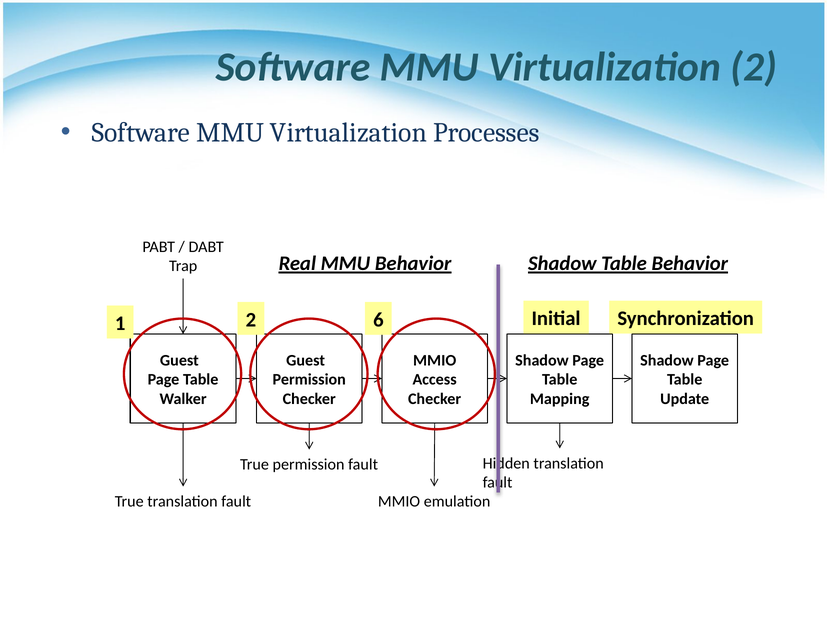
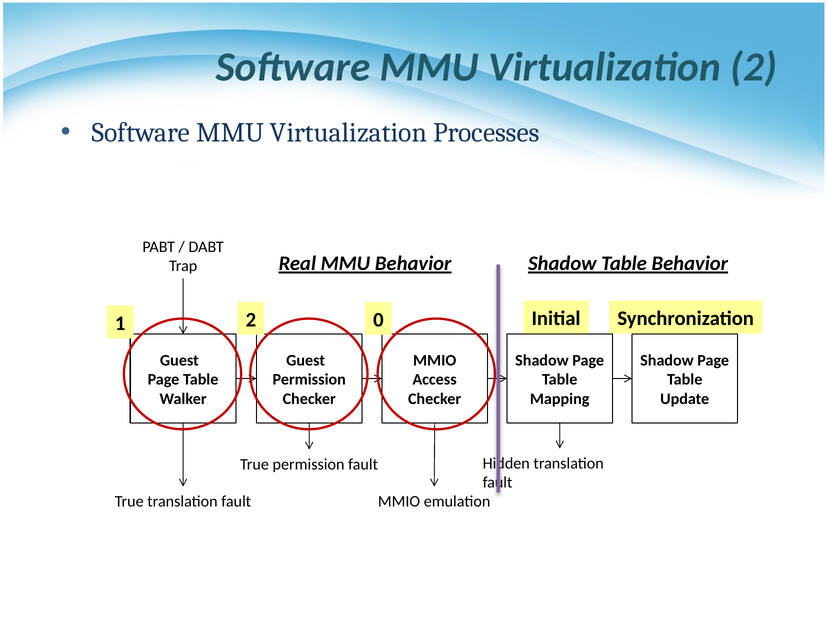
6: 6 -> 0 (378, 320)
